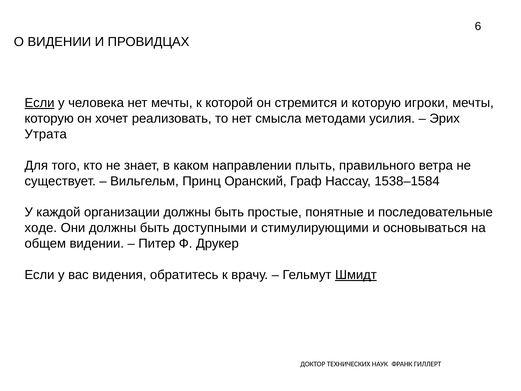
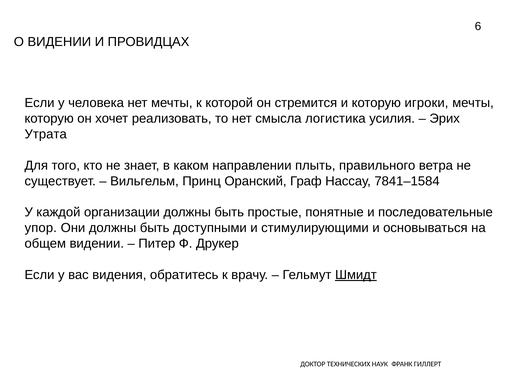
Если underline: present -> none (40, 103)
методами: методами -> логистика (335, 118)
1538–1584: 1538–1584 -> 7841–1584 (407, 181)
ходе: ходе -> упор (41, 228)
